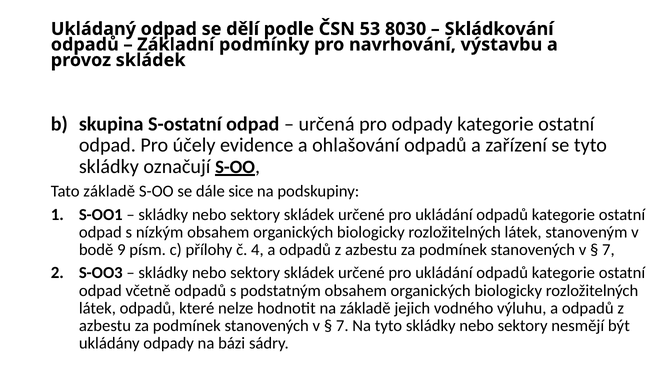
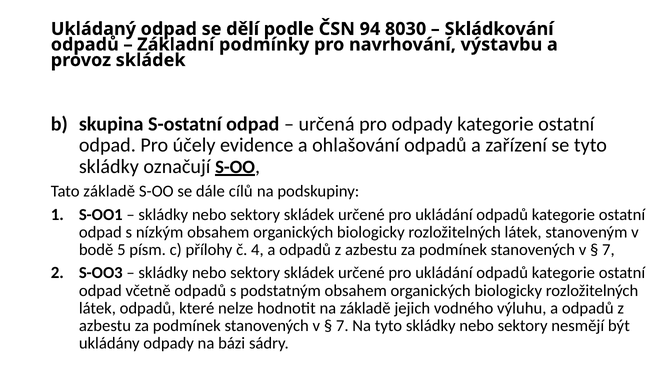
53: 53 -> 94 (370, 29)
sice: sice -> cílů (241, 191)
9: 9 -> 5 (121, 250)
